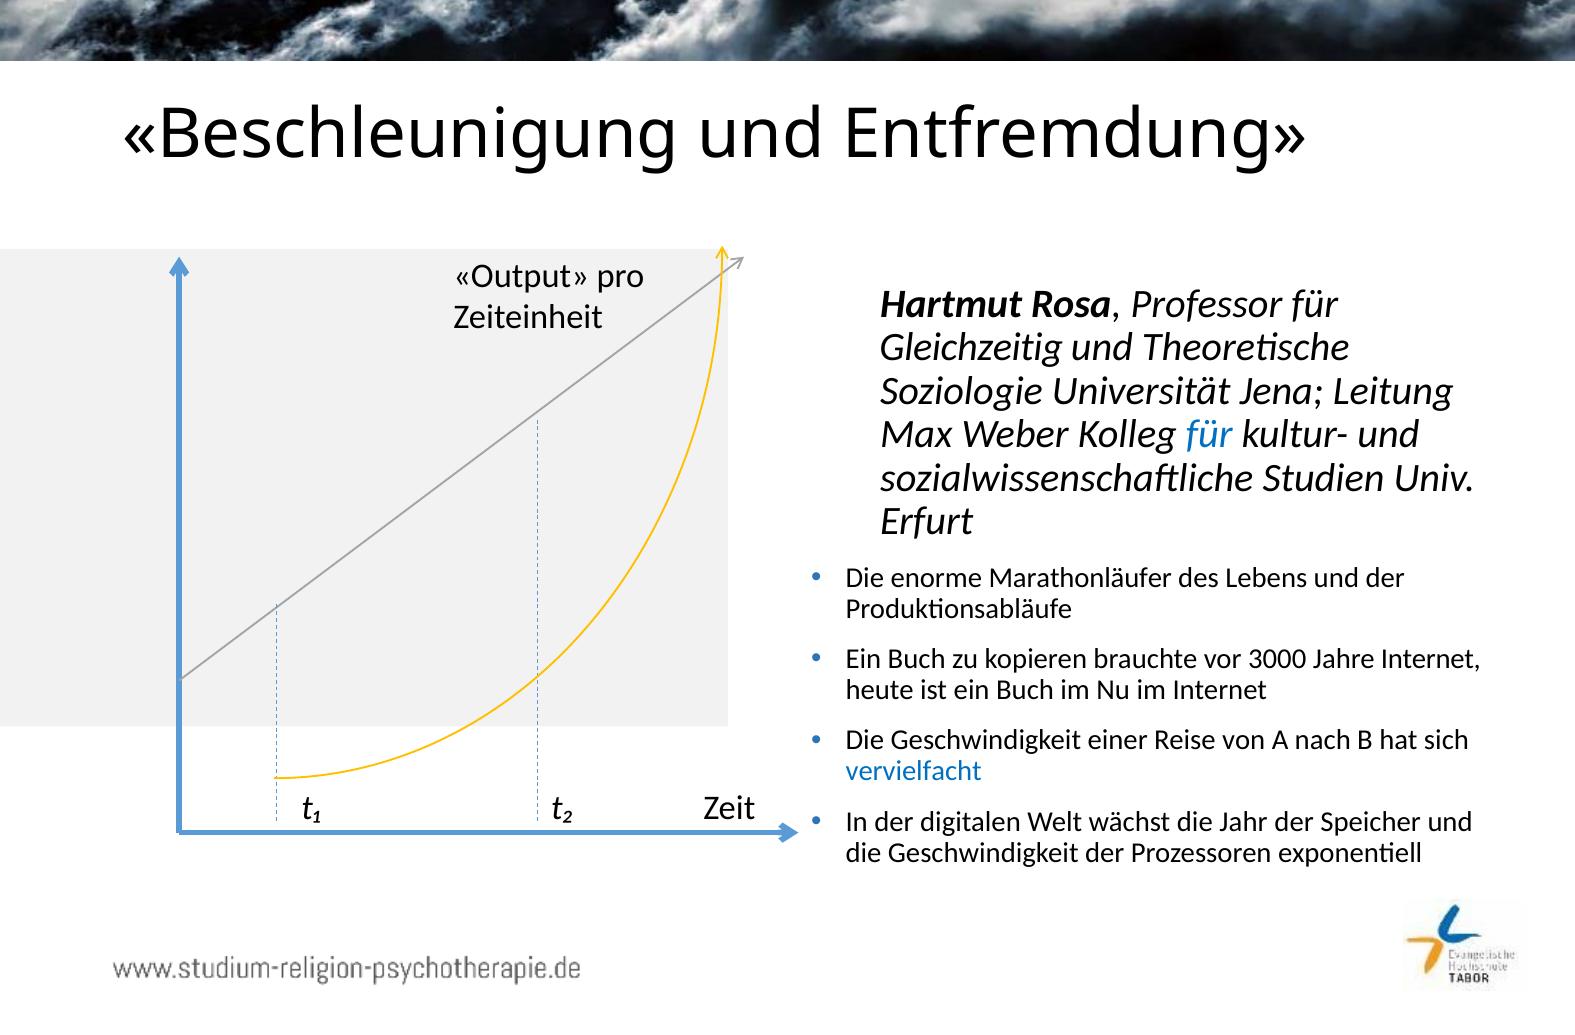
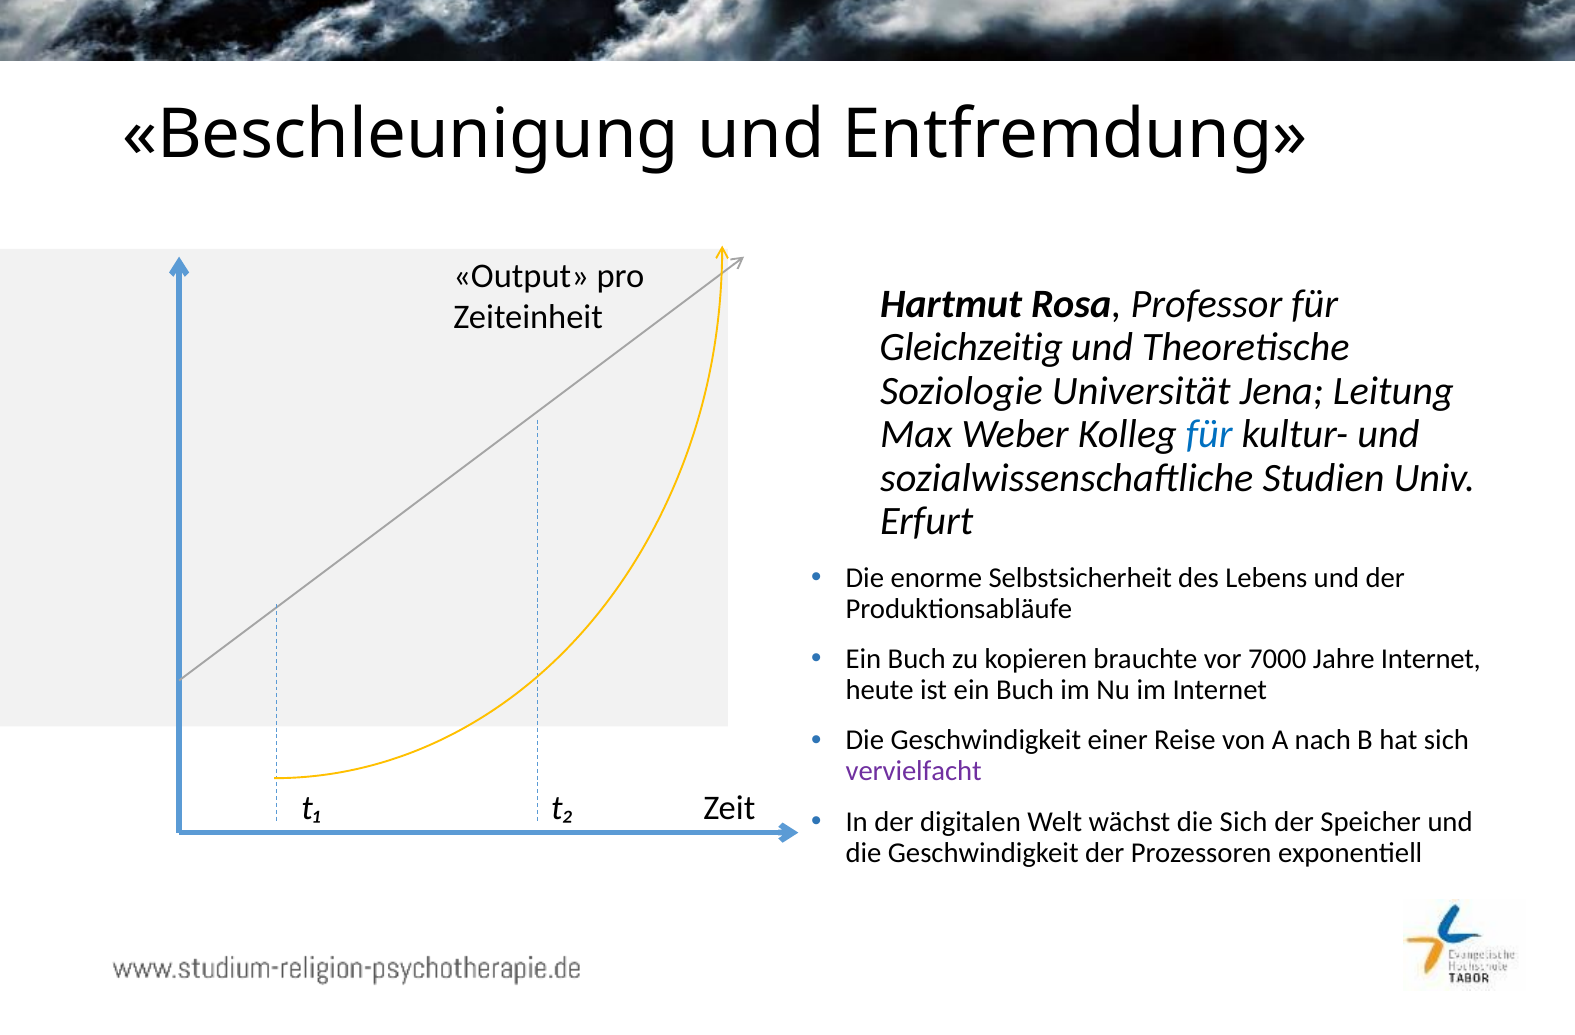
Marathonläufer: Marathonläufer -> Selbstsicherheit (1080, 578)
3000: 3000 -> 7000 (1277, 659)
vervielfacht colour: blue -> purple (914, 771)
die Jahr: Jahr -> Sich (1243, 821)
